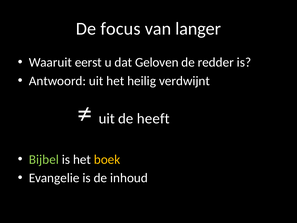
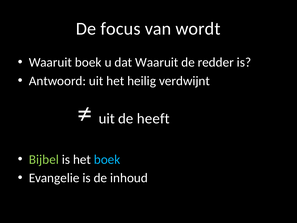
langer: langer -> wordt (198, 29)
Waaruit eerst: eerst -> boek (88, 62)
dat Geloven: Geloven -> Waaruit (157, 62)
boek colour: yellow -> light blue (107, 159)
